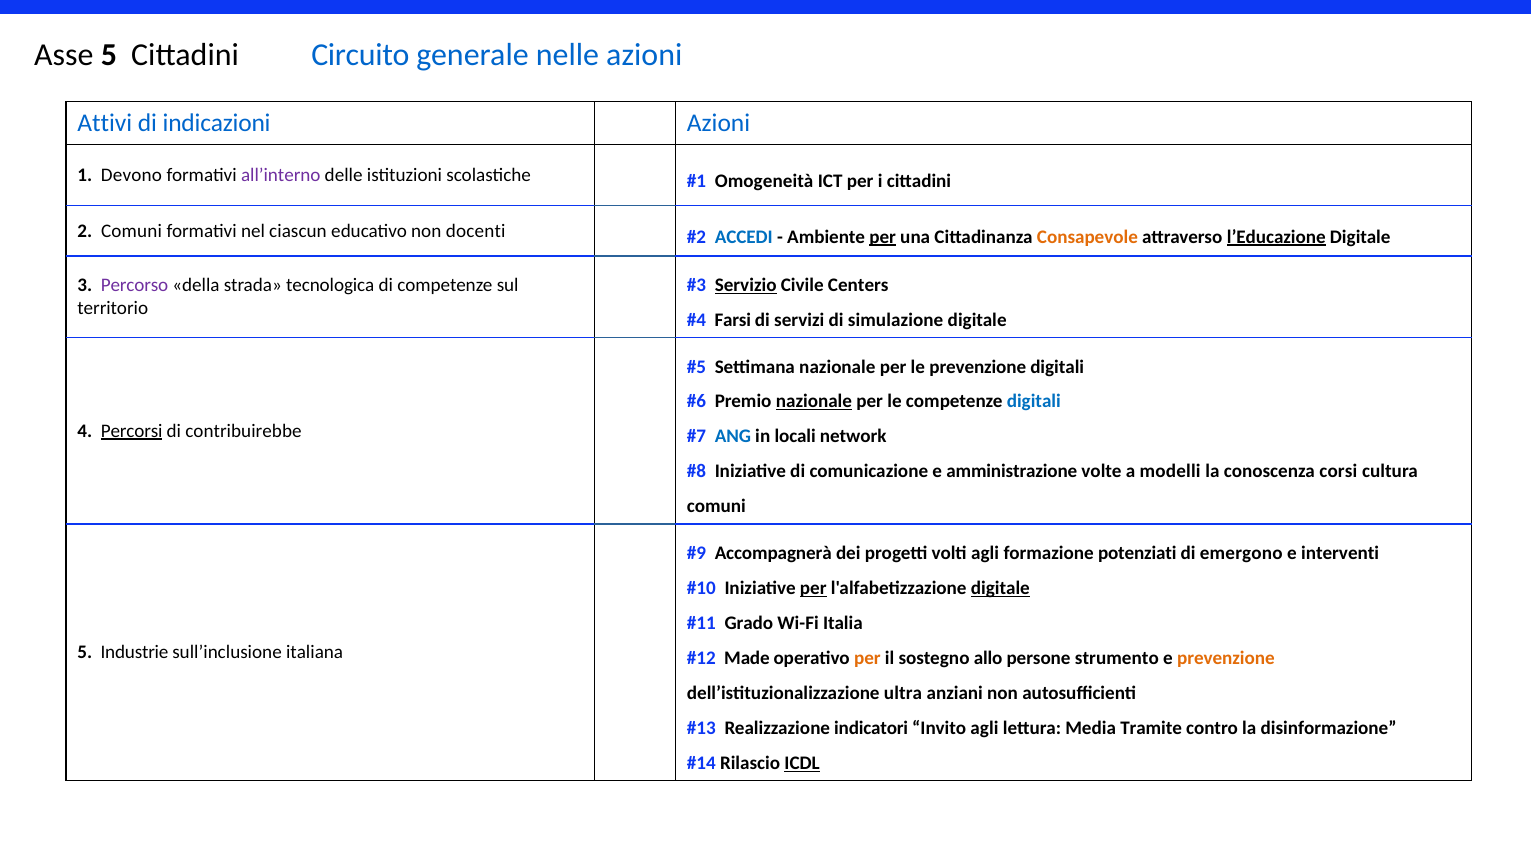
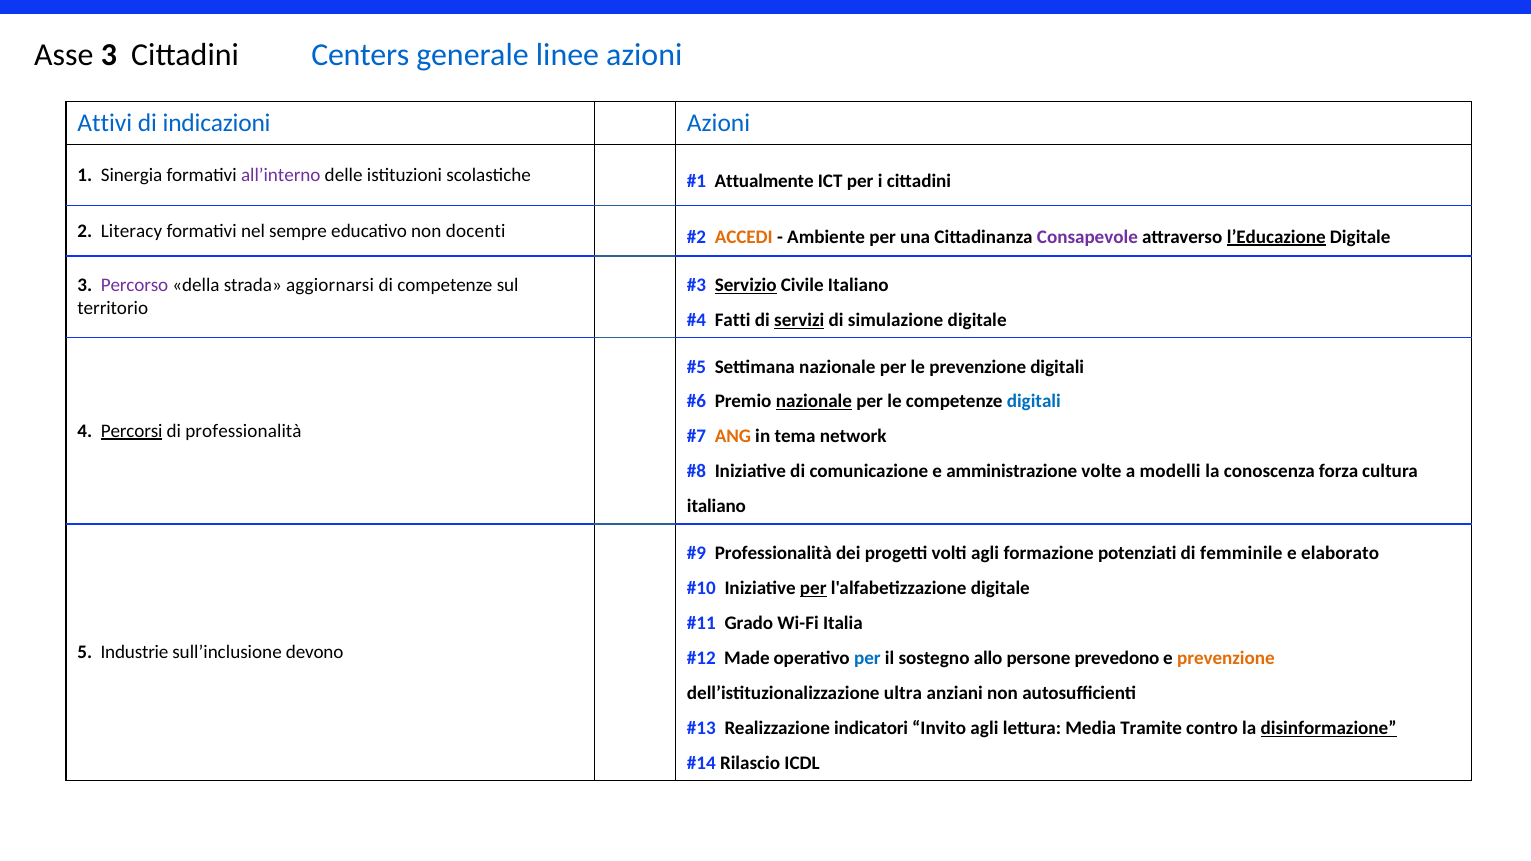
Asse 5: 5 -> 3 (109, 55)
Circuito: Circuito -> Centers (360, 55)
nelle: nelle -> linee (567, 55)
Devono: Devono -> Sinergia (132, 175)
Omogeneità: Omogeneità -> Attualmente (764, 181)
2 Comuni: Comuni -> Literacy (132, 231)
ciascun: ciascun -> sempre (298, 231)
ACCEDI colour: blue -> orange (744, 237)
per underline: present -> none (883, 237)
Consapevole colour: orange -> purple (1087, 237)
tecnologica: tecnologica -> aggiornarsi (330, 285)
Civile Centers: Centers -> Italiano (858, 285)
Farsi: Farsi -> Fatti (733, 320)
servizi underline: none -> present (799, 320)
di contribuirebbe: contribuirebbe -> professionalità (243, 431)
ANG colour: blue -> orange (733, 437)
locali: locali -> tema (795, 437)
corsi: corsi -> forza (1339, 472)
comuni: comuni -> italiano (716, 507)
Accompagnerà: Accompagnerà -> Professionalità (773, 553)
emergono: emergono -> femminile (1241, 553)
interventi: interventi -> elaborato (1340, 553)
digitale underline: present -> none (1000, 588)
italiana: italiana -> devono (315, 652)
per colour: orange -> blue (867, 658)
strumento: strumento -> prevedono (1117, 658)
disinformazione underline: none -> present (1329, 728)
ICDL underline: present -> none (802, 763)
